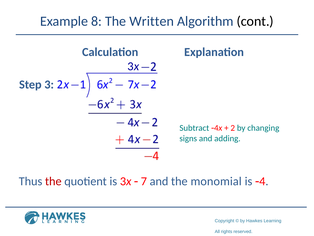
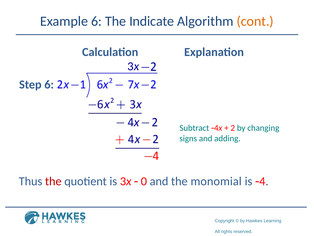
Example 8: 8 -> 6 (97, 21)
Written: Written -> Indicate (152, 21)
cont colour: black -> orange (255, 21)
Step 3: 3 -> 6 (49, 84)
7: 7 -> 0 (144, 181)
